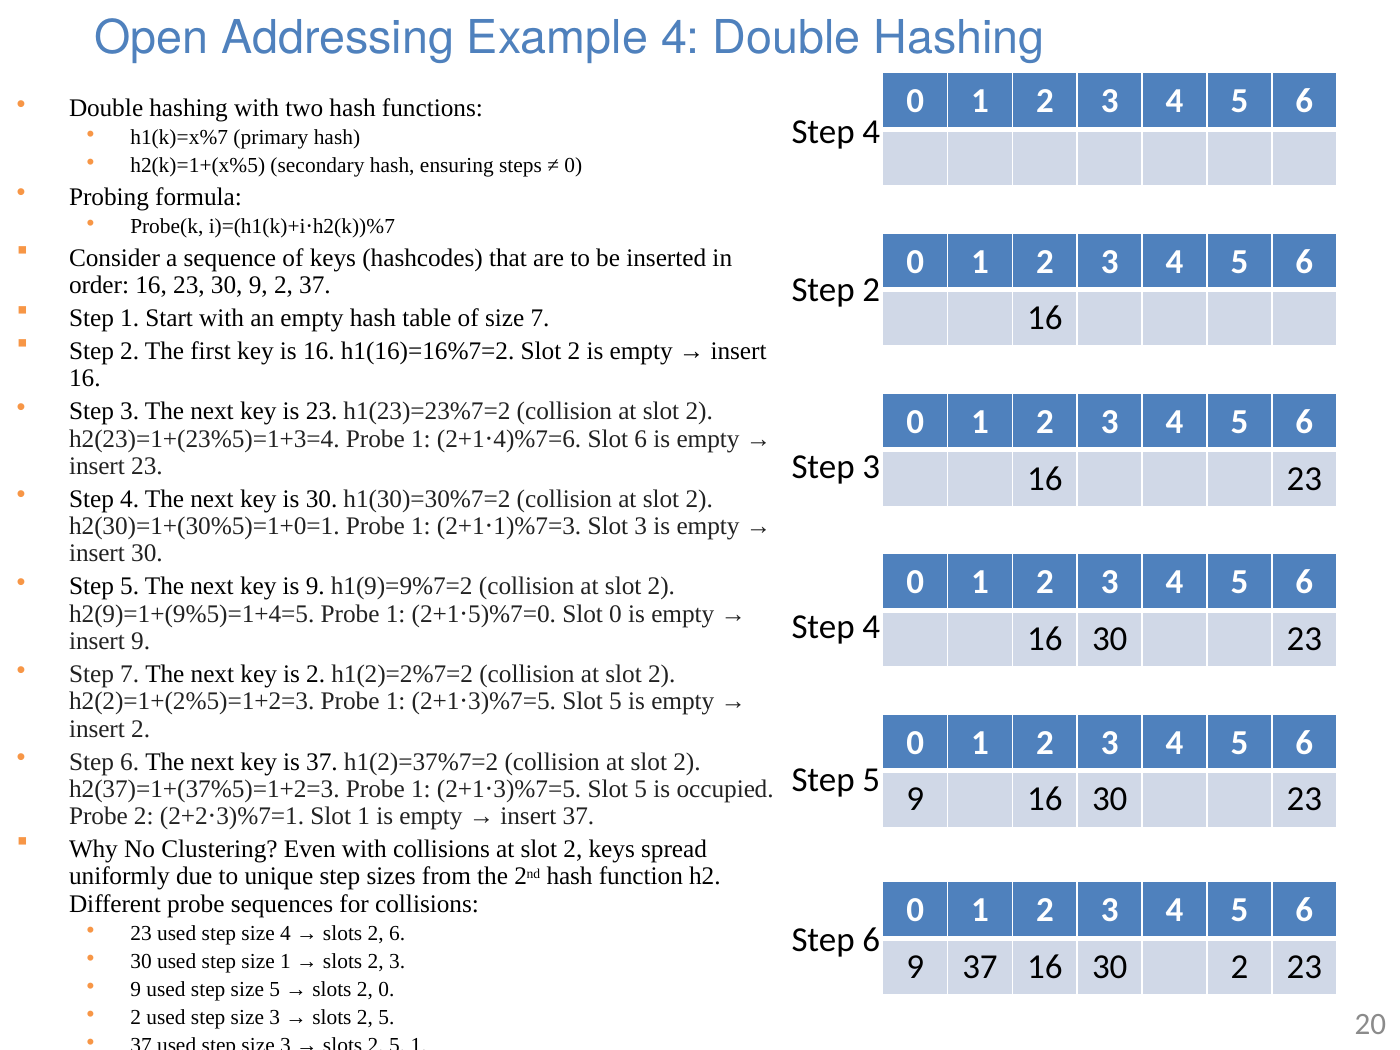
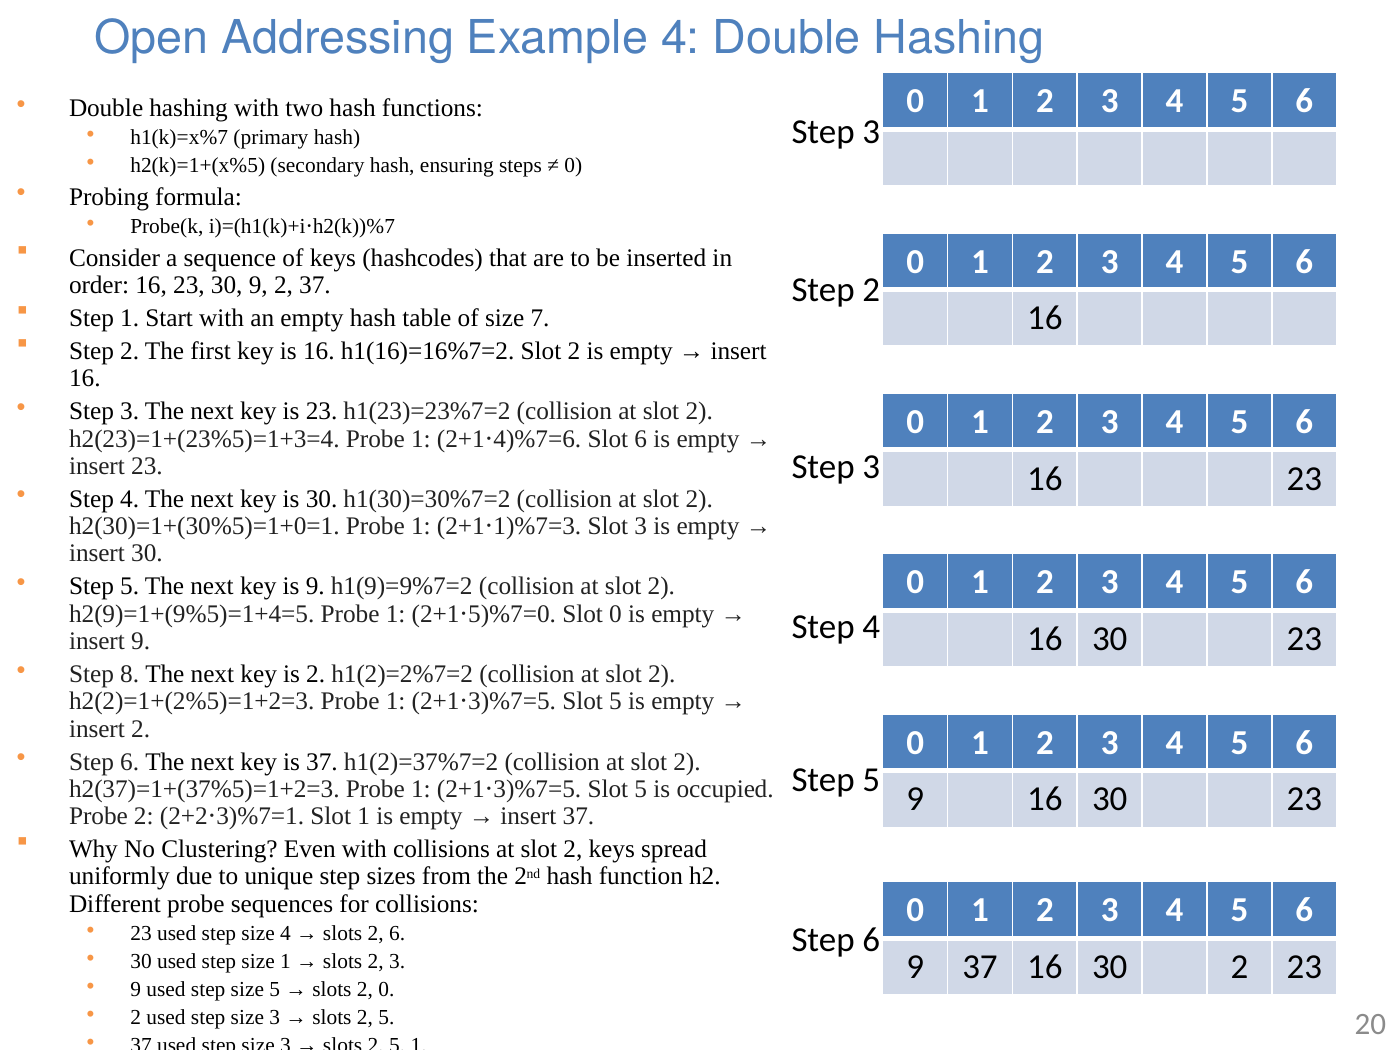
4: 4 -> 3 (871, 132)
Step 7: 7 -> 8 (130, 674)
